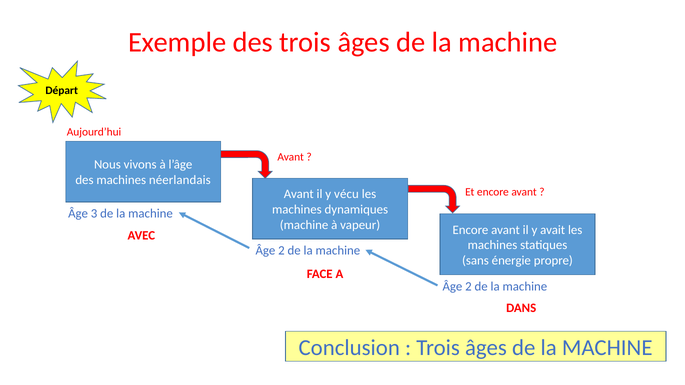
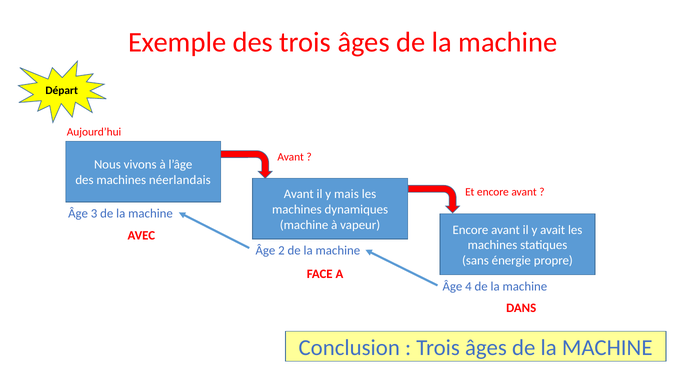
vécu: vécu -> mais (346, 194)
2: 2 -> 4 (468, 287)
